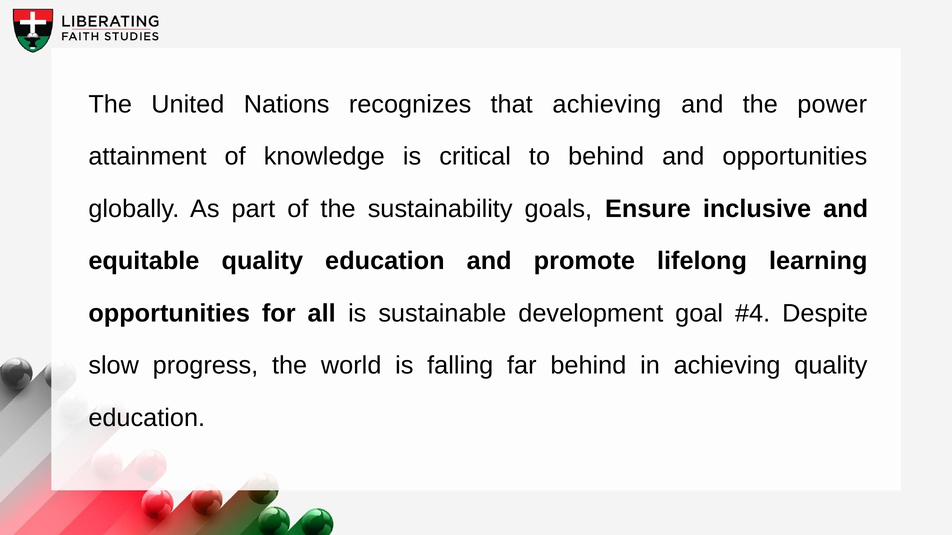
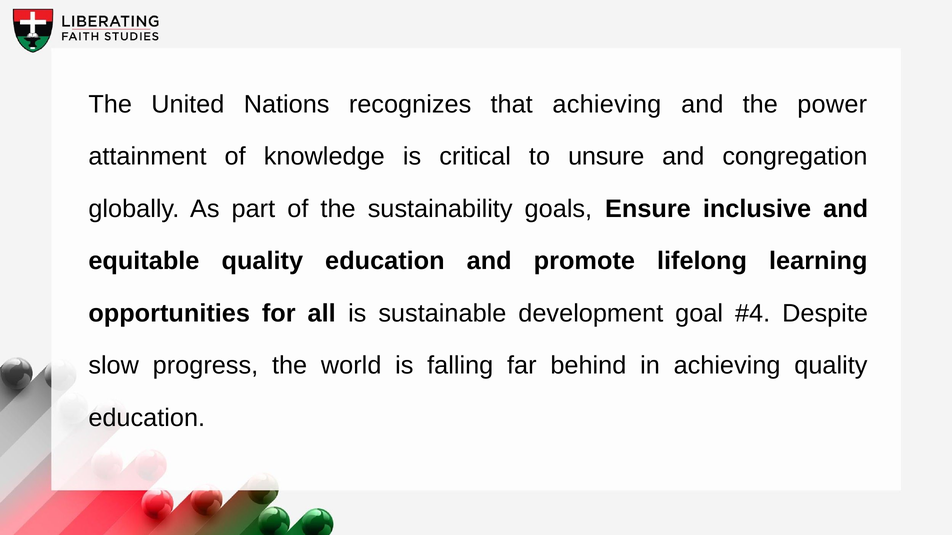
to behind: behind -> unsure (606, 157)
and opportunities: opportunities -> congregation (795, 157)
